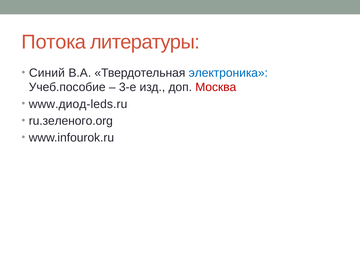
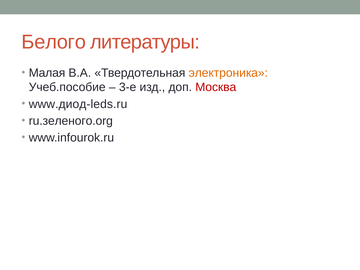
Потока: Потока -> Белого (54, 42)
Синий: Синий -> Малая (47, 73)
электроника colour: blue -> orange (228, 73)
